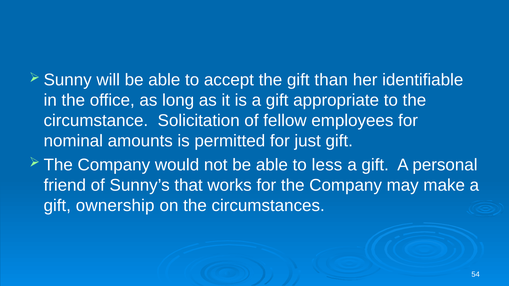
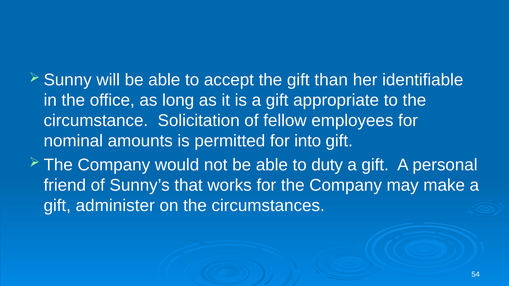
just: just -> into (308, 141)
less: less -> duty (327, 165)
ownership: ownership -> administer (115, 206)
